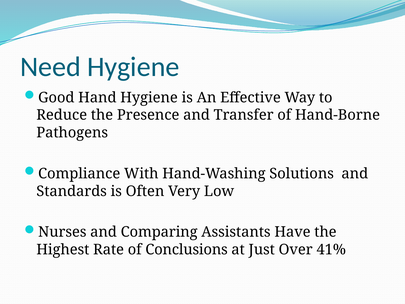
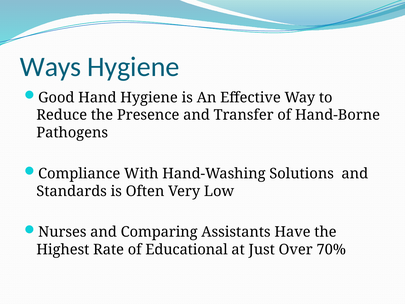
Need: Need -> Ways (51, 67)
Conclusions: Conclusions -> Educational (187, 249)
41%: 41% -> 70% (331, 249)
